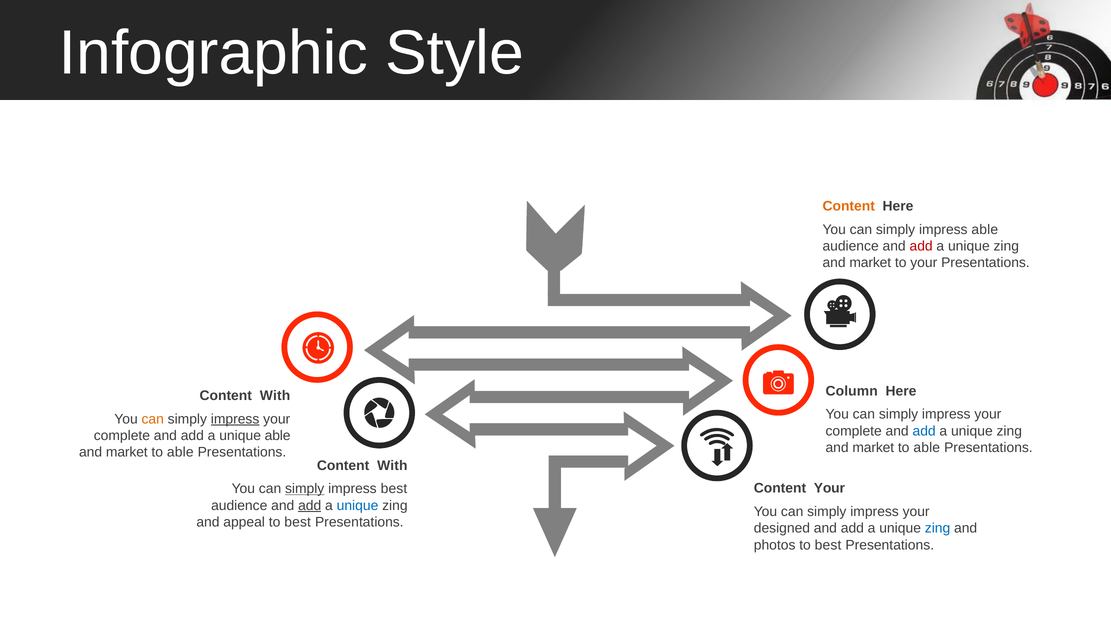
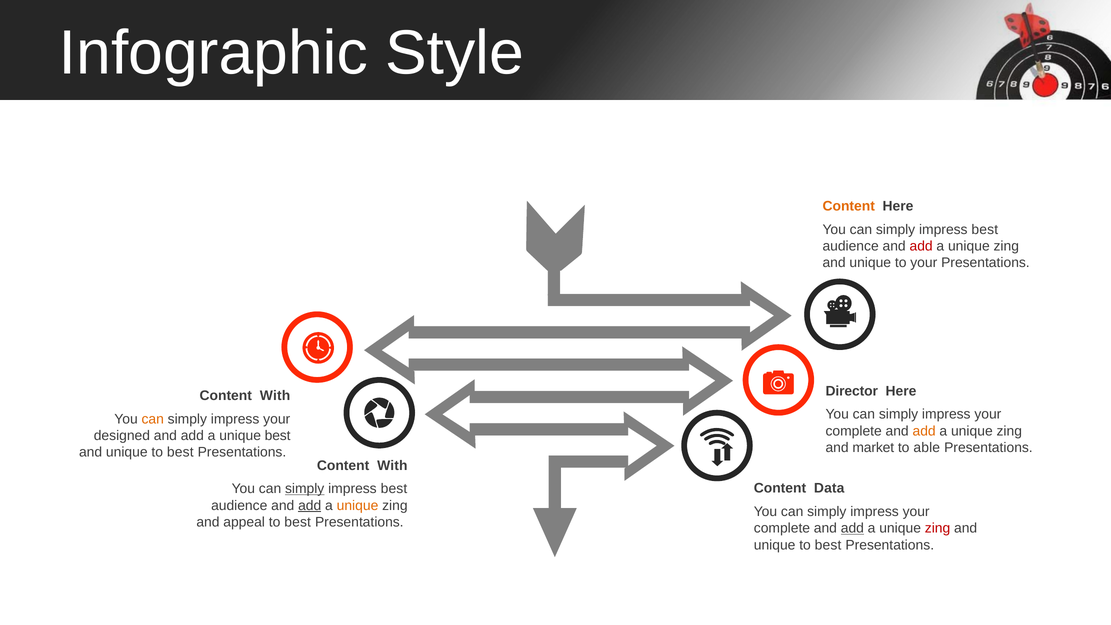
able: able -> best (985, 229)
market: market -> unique (870, 263)
Column: Column -> Director (852, 391)
impress underline: present -> none (235, 419)
add colour: blue -> orange (924, 431)
complete: complete -> designed (122, 436)
unique able: able -> best (278, 436)
market: market -> unique (127, 452)
able: able -> best (180, 452)
Content Your: Your -> Data (829, 488)
unique colour: blue -> orange (358, 505)
designed: designed -> complete (782, 528)
add underline: none -> present (852, 528)
zing colour: blue -> red (938, 528)
photos: photos -> unique (775, 545)
